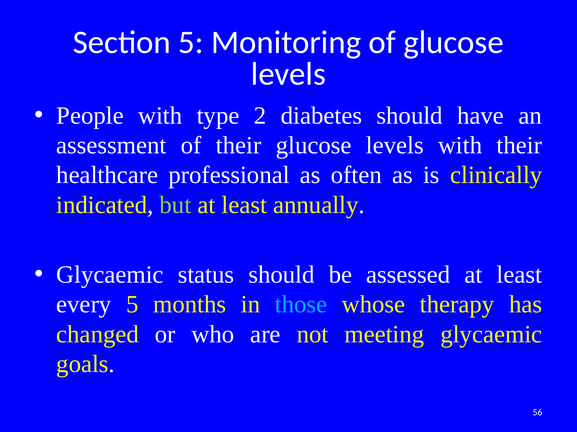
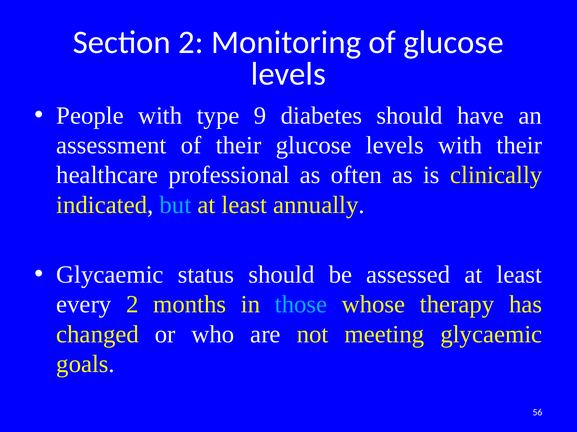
Section 5: 5 -> 2 (191, 43)
2: 2 -> 9 (260, 116)
but colour: light green -> light blue (175, 205)
every 5: 5 -> 2 (132, 305)
